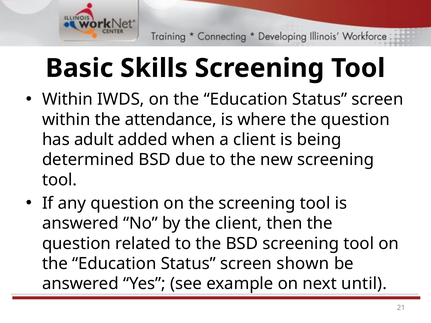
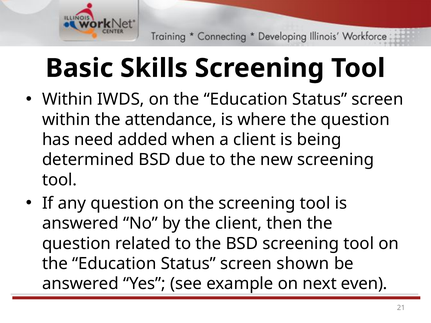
adult: adult -> need (94, 140)
until: until -> even (364, 284)
